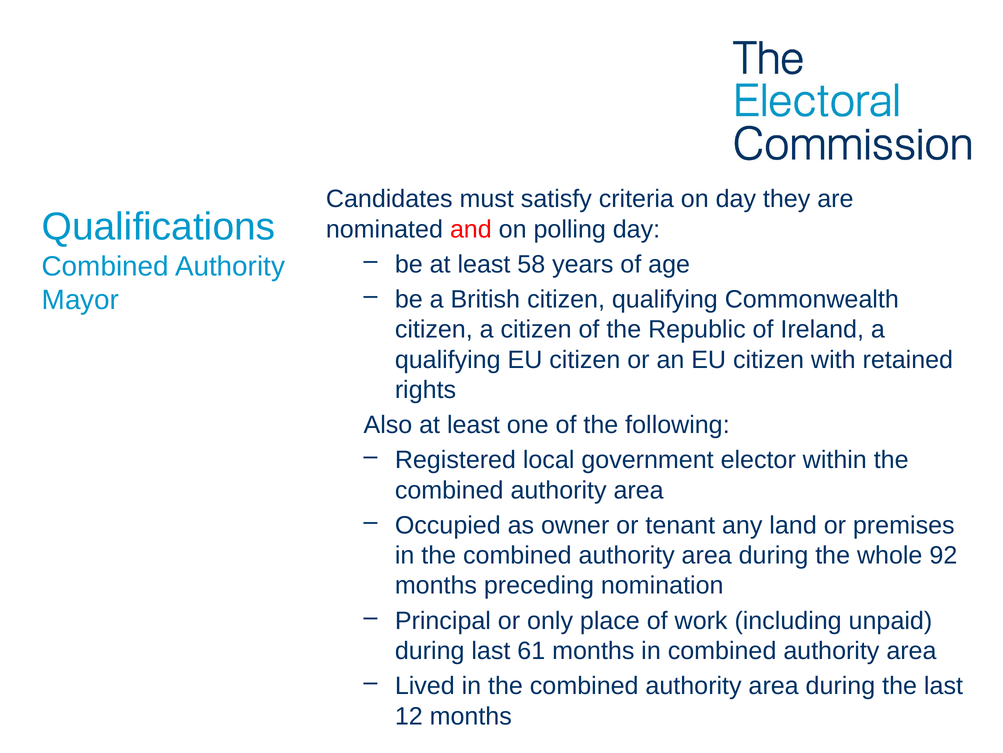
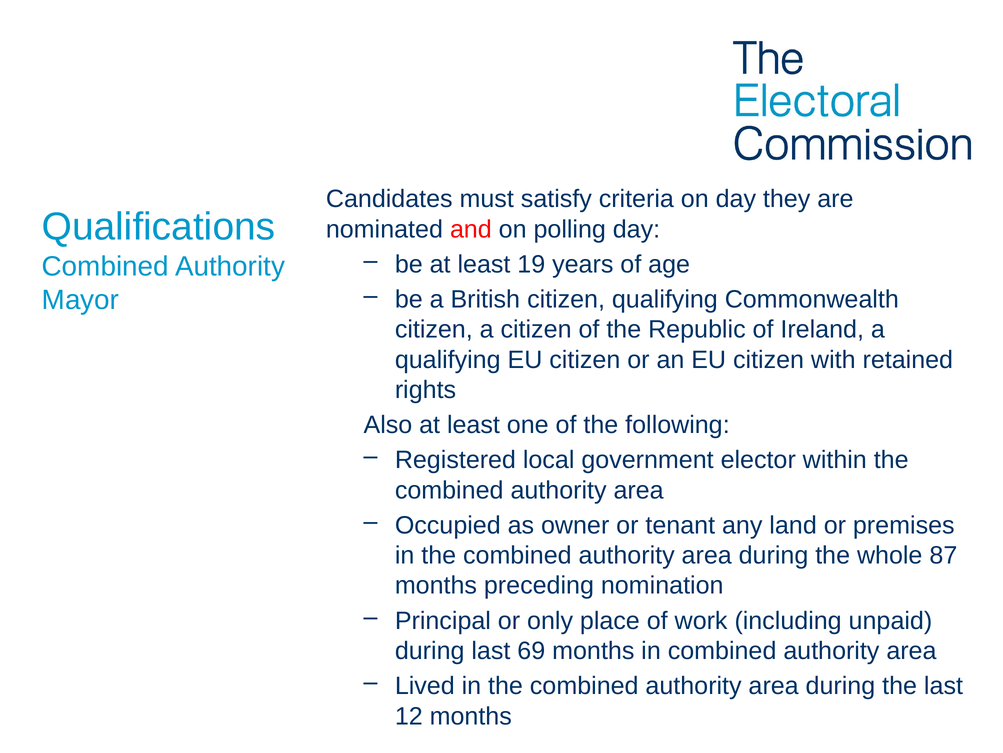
58: 58 -> 19 (531, 264)
92: 92 -> 87 (943, 555)
61: 61 -> 69 (531, 650)
